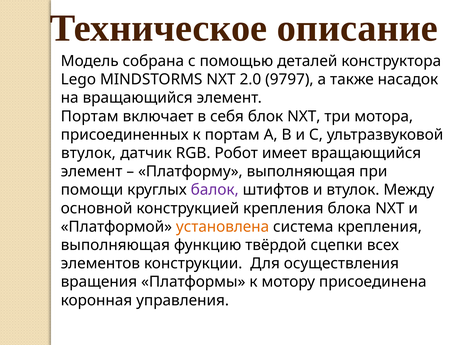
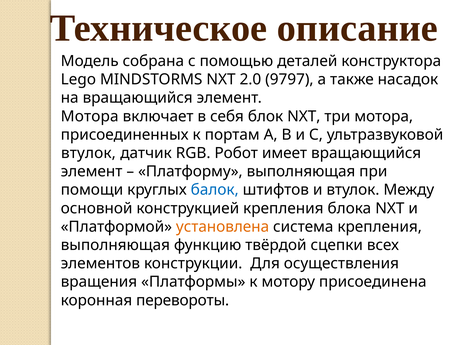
Портам: Портам -> Мотора (90, 116)
балок colour: purple -> blue (215, 190)
управления: управления -> перевороты (183, 300)
